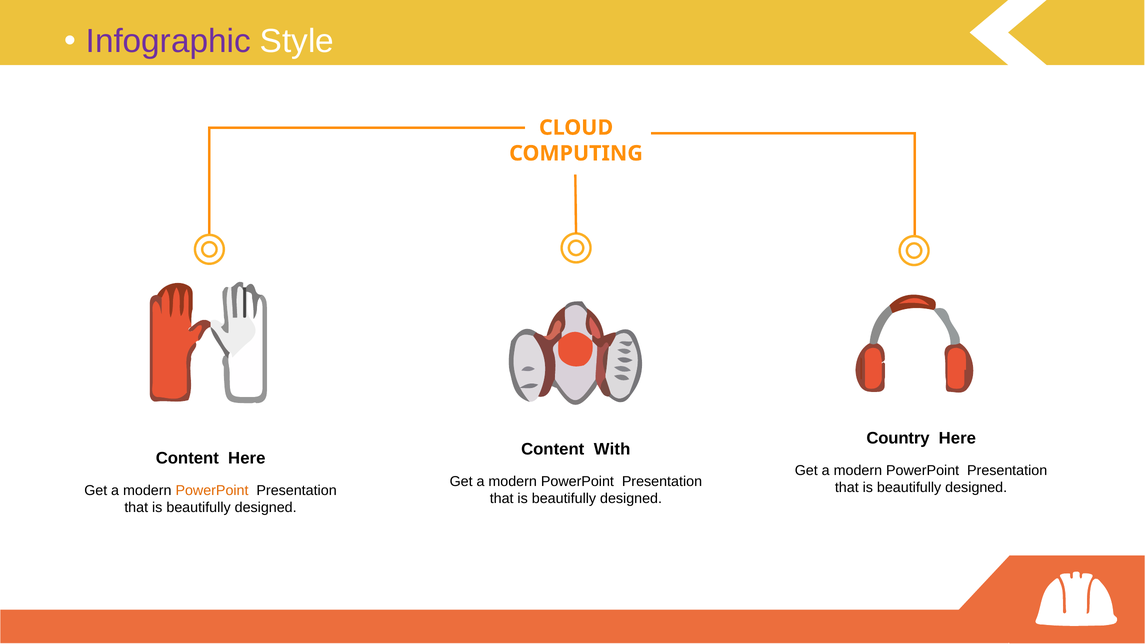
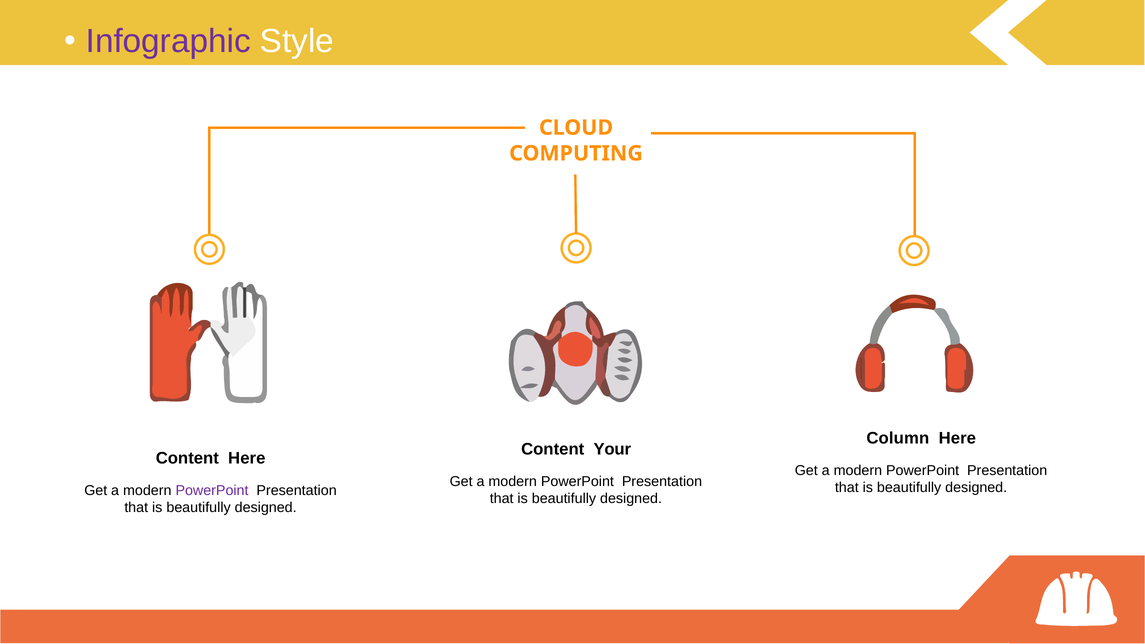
Country: Country -> Column (898, 438)
With: With -> Your (612, 449)
PowerPoint colour: orange -> purple (212, 491)
